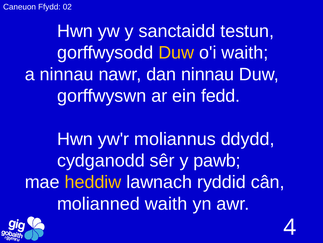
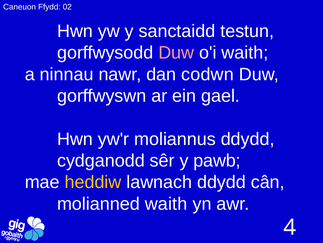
Duw colour: yellow -> pink (176, 53)
dan ninnau: ninnau -> codwn (207, 74)
fedd: fedd -> gael (221, 96)
lawnach ryddid: ryddid -> ddydd (221, 182)
